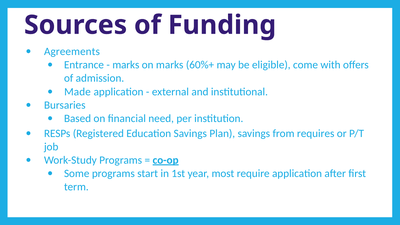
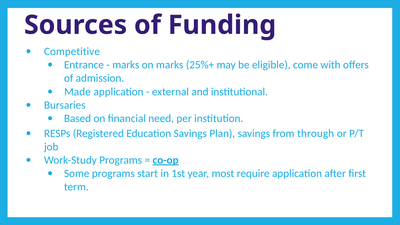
Agreements: Agreements -> Competitive (72, 52)
60%+: 60%+ -> 25%+ (200, 65)
requires: requires -> through (316, 133)
